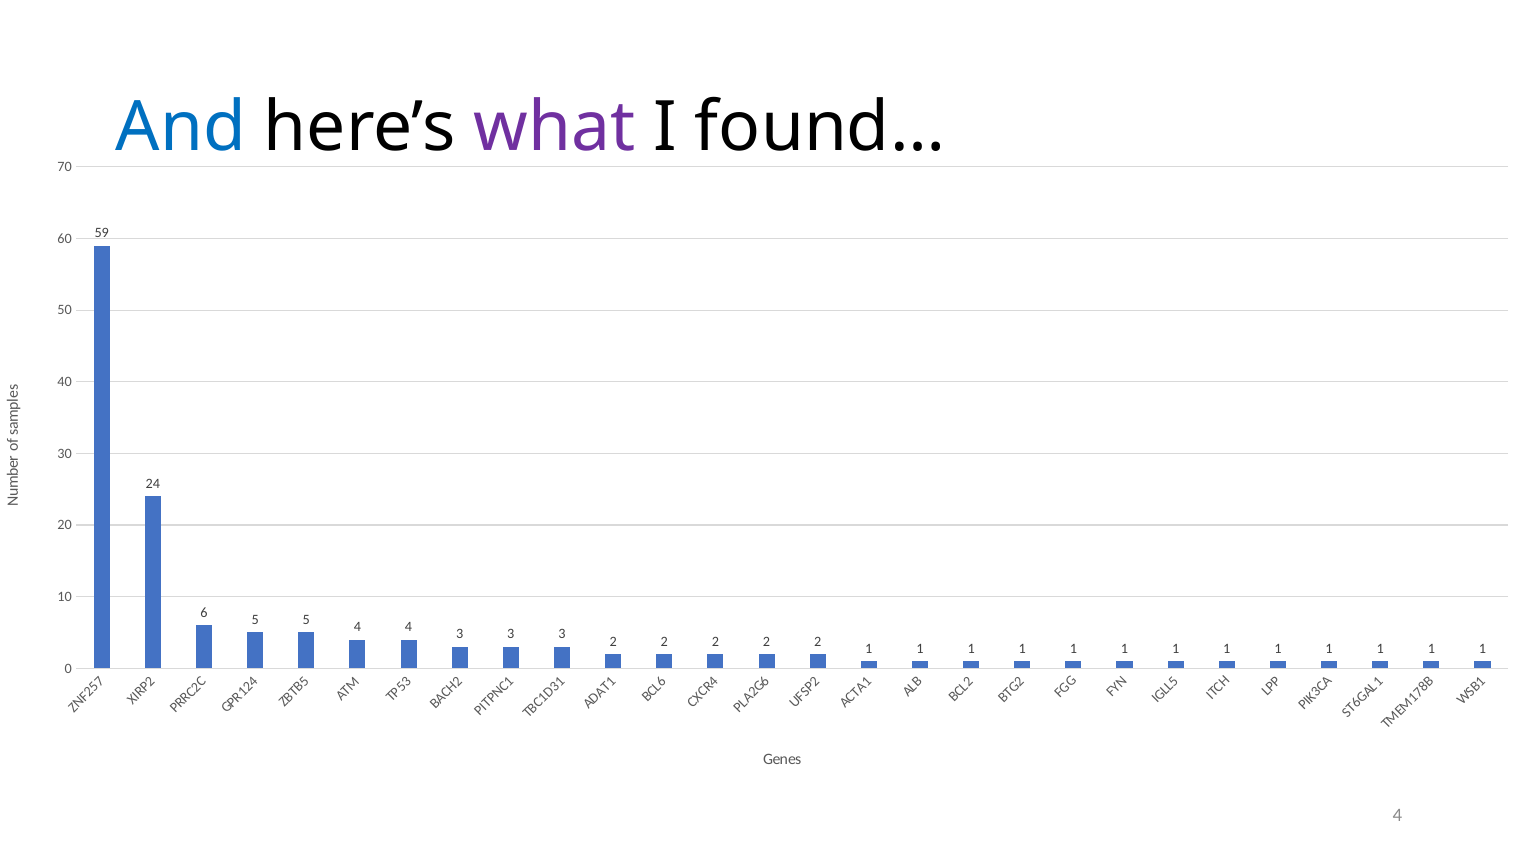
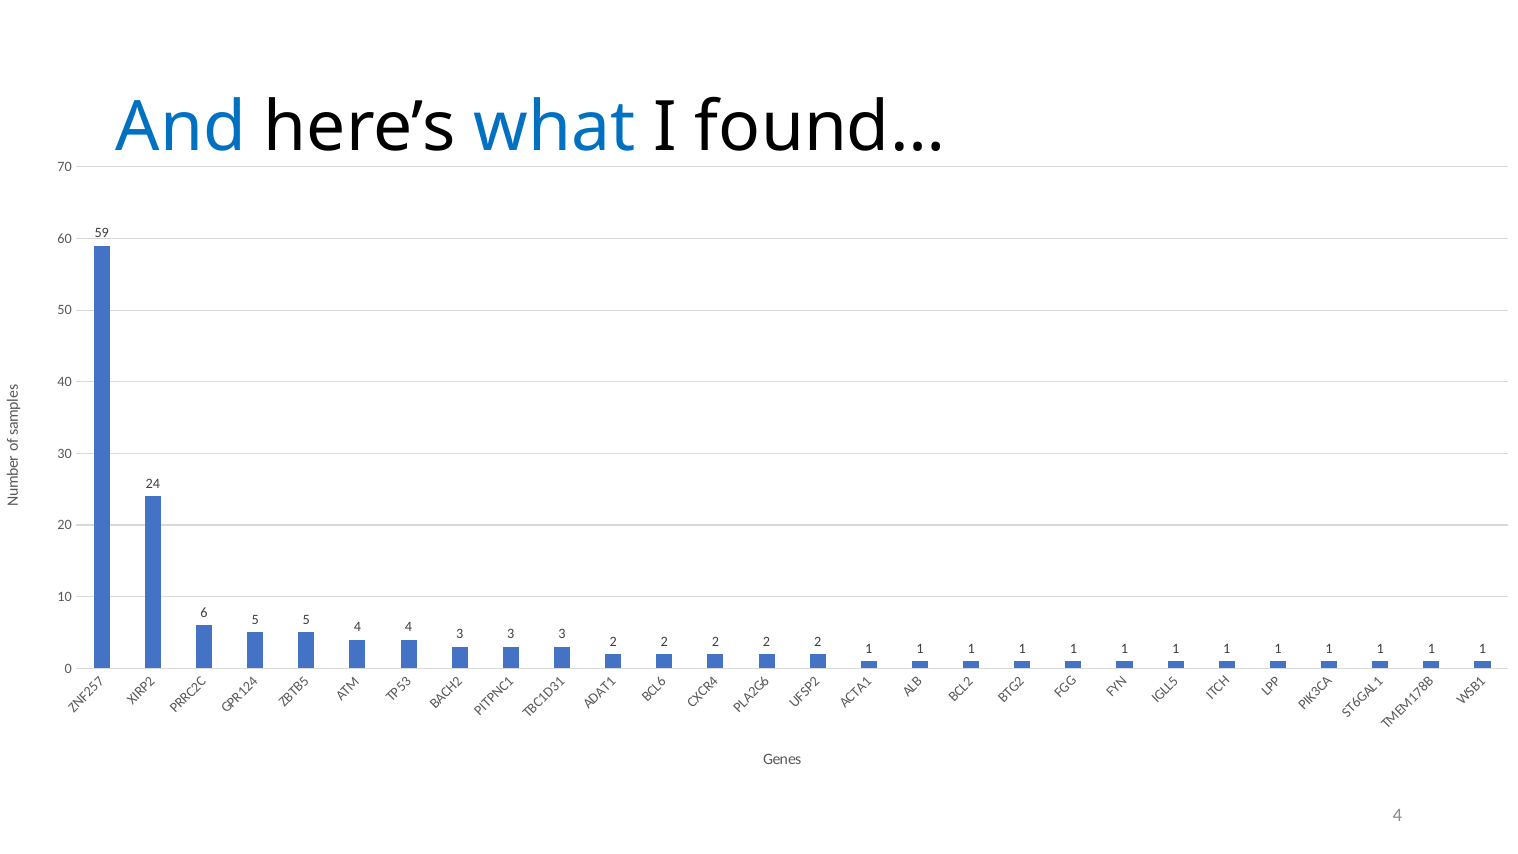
what colour: purple -> blue (554, 128)
